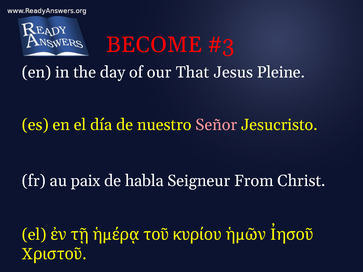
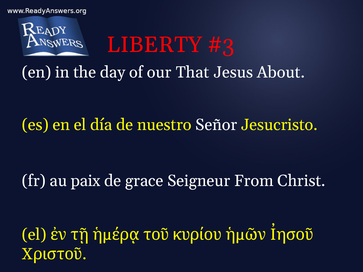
BECOME: BECOME -> LIBERTY (154, 45)
Pleine: Pleine -> About (281, 72)
Señor colour: pink -> white (216, 125)
habla: habla -> grace (144, 181)
